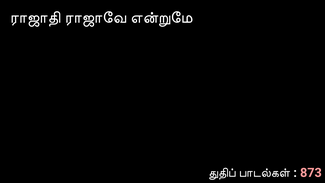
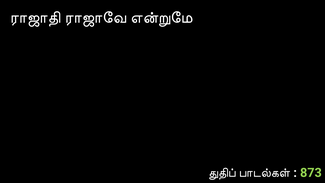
873 colour: pink -> light green (311, 173)
